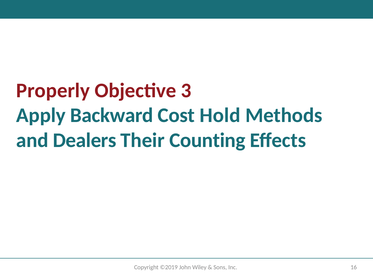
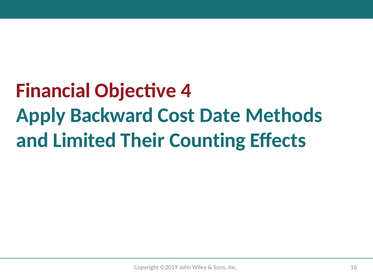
Properly: Properly -> Financial (53, 90)
3: 3 -> 4 (186, 90)
Hold: Hold -> Date (220, 115)
Dealers: Dealers -> Limited (85, 140)
